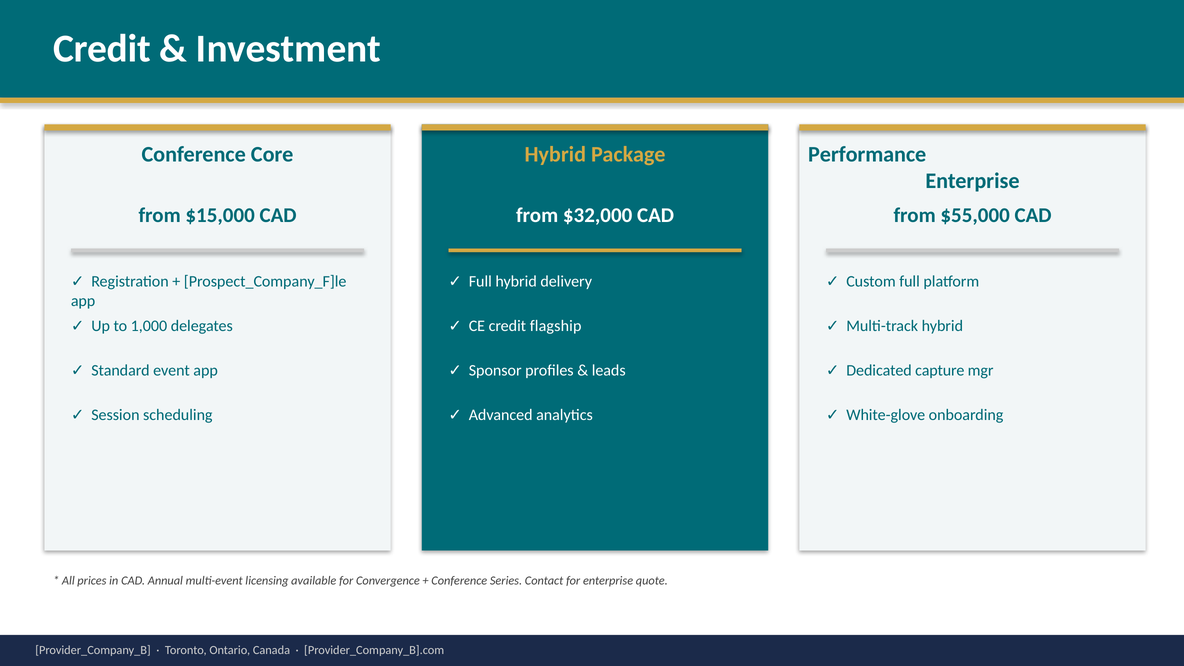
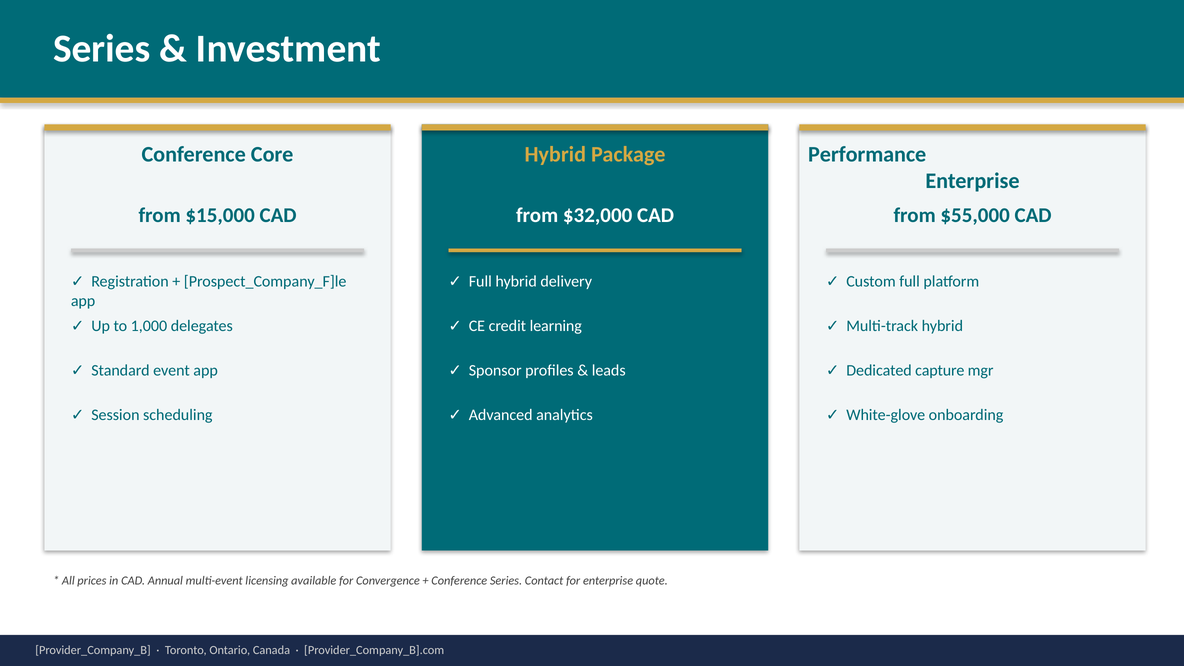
Credit: Credit -> Series (102, 49)
flagship: flagship -> learning (556, 326)
